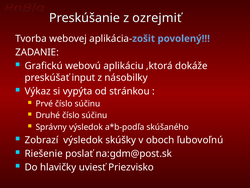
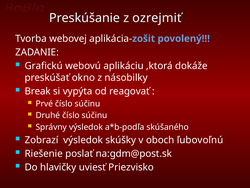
input: input -> okno (83, 77)
Výkaz: Výkaz -> Break (38, 91)
stránkou: stránkou -> reagovať (129, 91)
